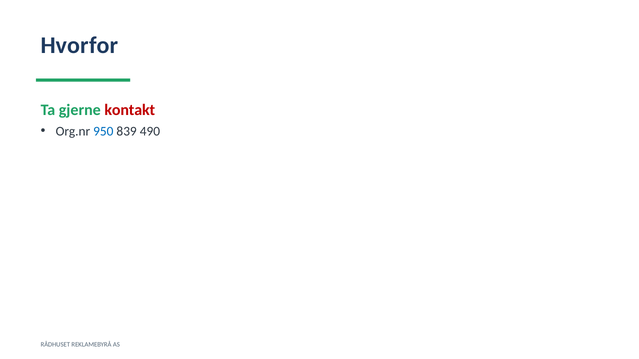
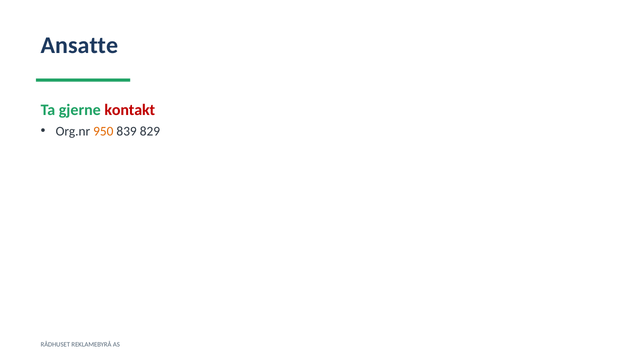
Hvorfor: Hvorfor -> Ansatte (80, 46)
950 colour: blue -> orange (103, 131)
490: 490 -> 829 (150, 131)
